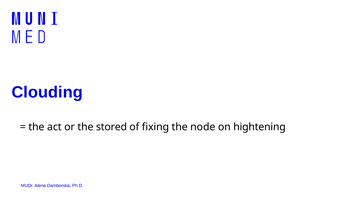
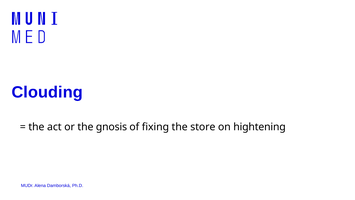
stored: stored -> gnosis (111, 127)
node: node -> store (203, 127)
